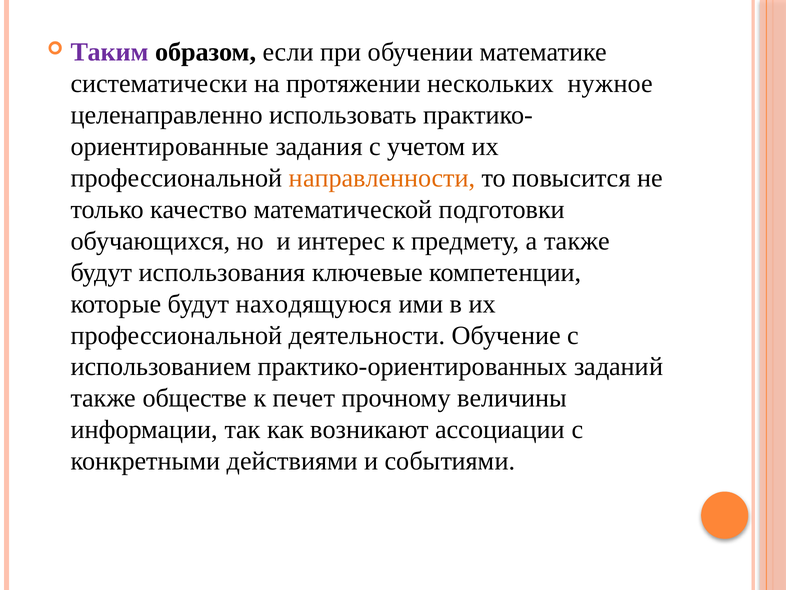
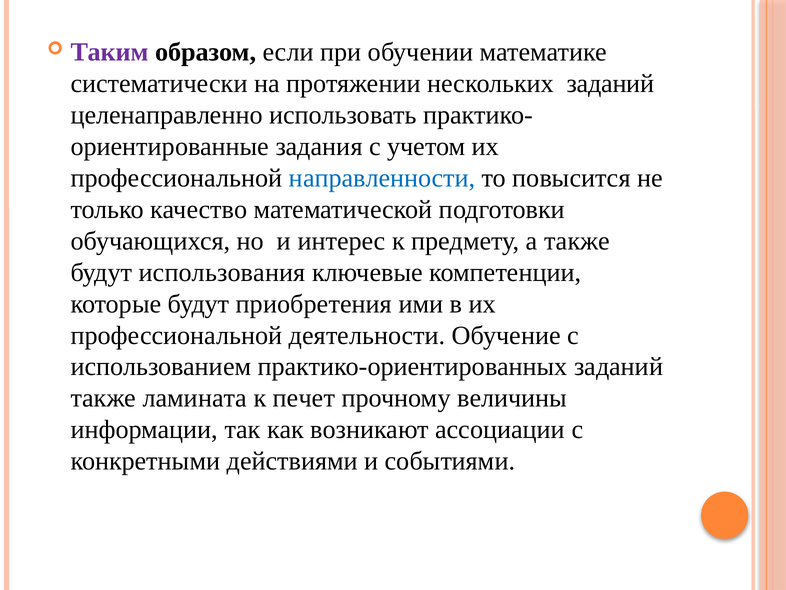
нескольких нужное: нужное -> заданий (610, 84)
направленности colour: orange -> blue (382, 178)
находящуюся: находящуюся -> приобретения (314, 304)
обществе: обществе -> ламината (195, 398)
